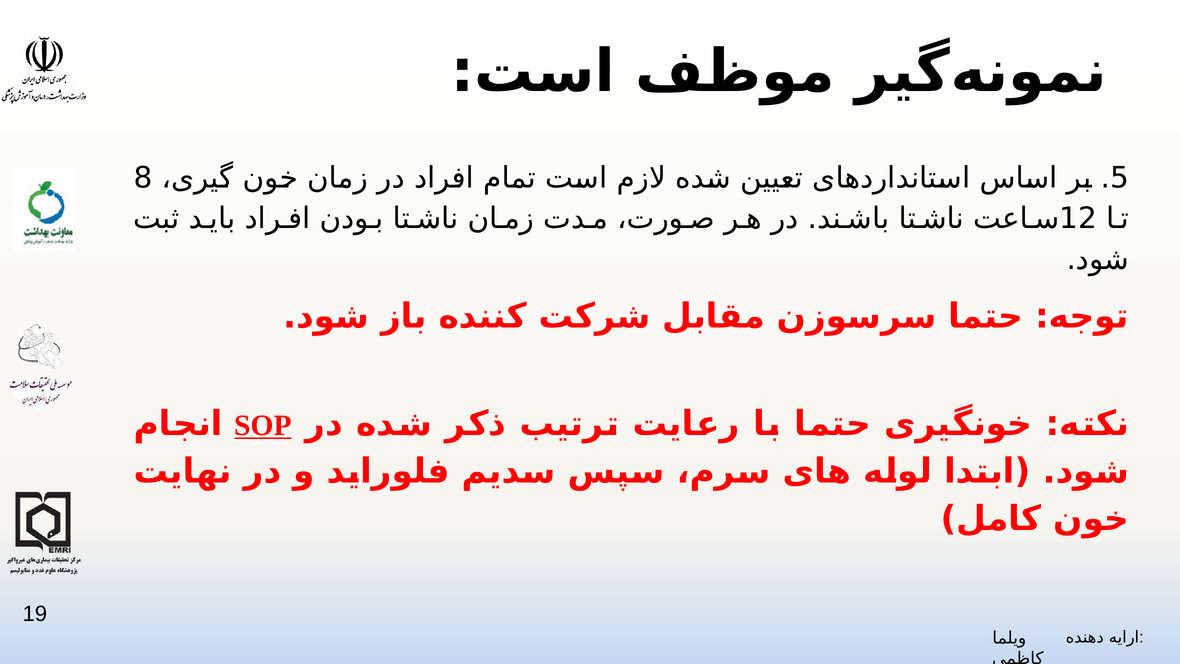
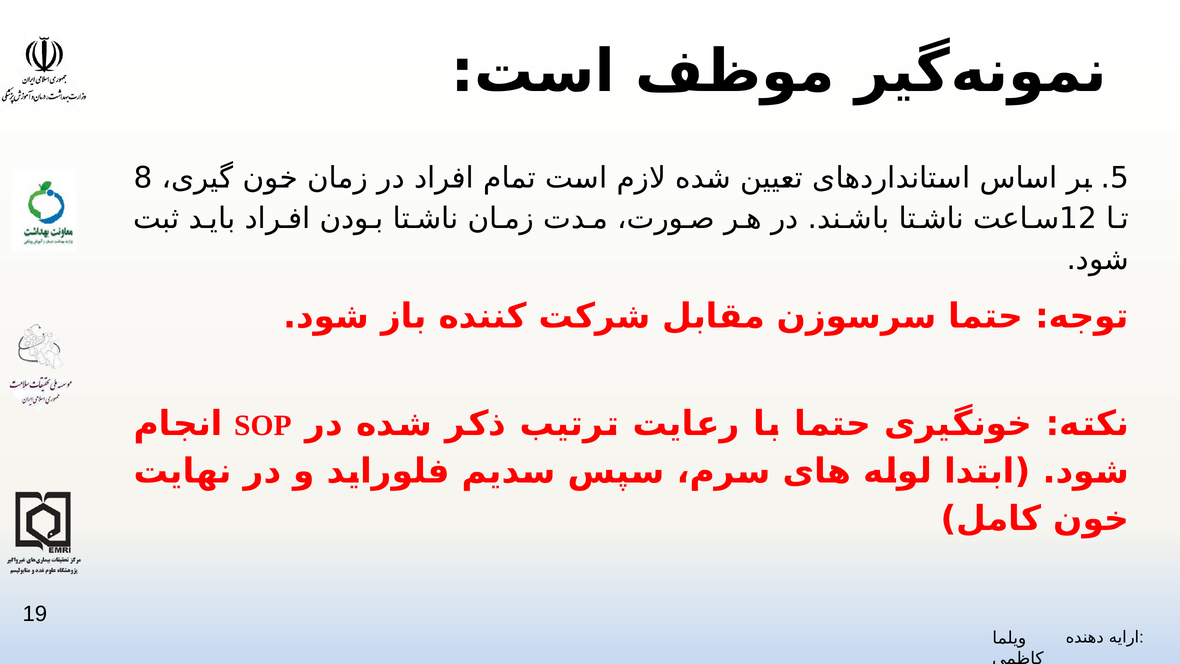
SOP underline: present -> none (263, 425)
